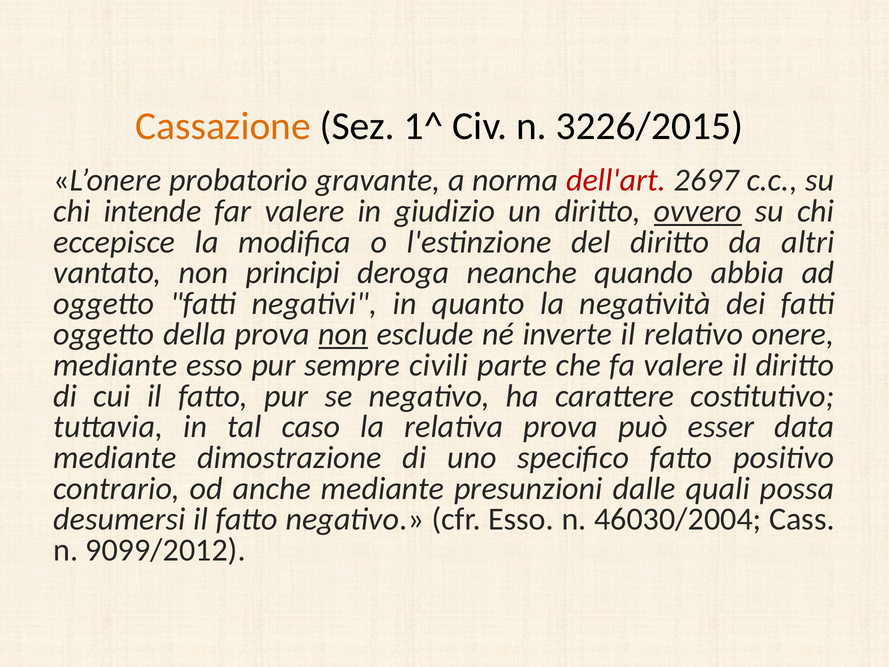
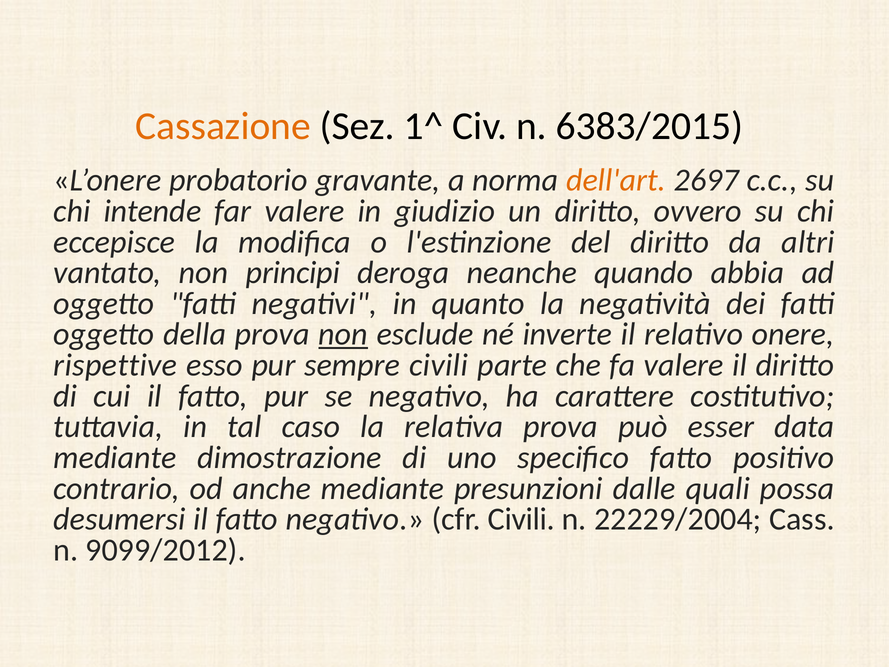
3226/2015: 3226/2015 -> 6383/2015 (649, 126)
dell'art colour: red -> orange (616, 180)
ovvero underline: present -> none (698, 211)
mediante: mediante -> rispettive (115, 365)
cfr Esso: Esso -> Civili (521, 519)
46030/2004: 46030/2004 -> 22229/2004 (678, 519)
